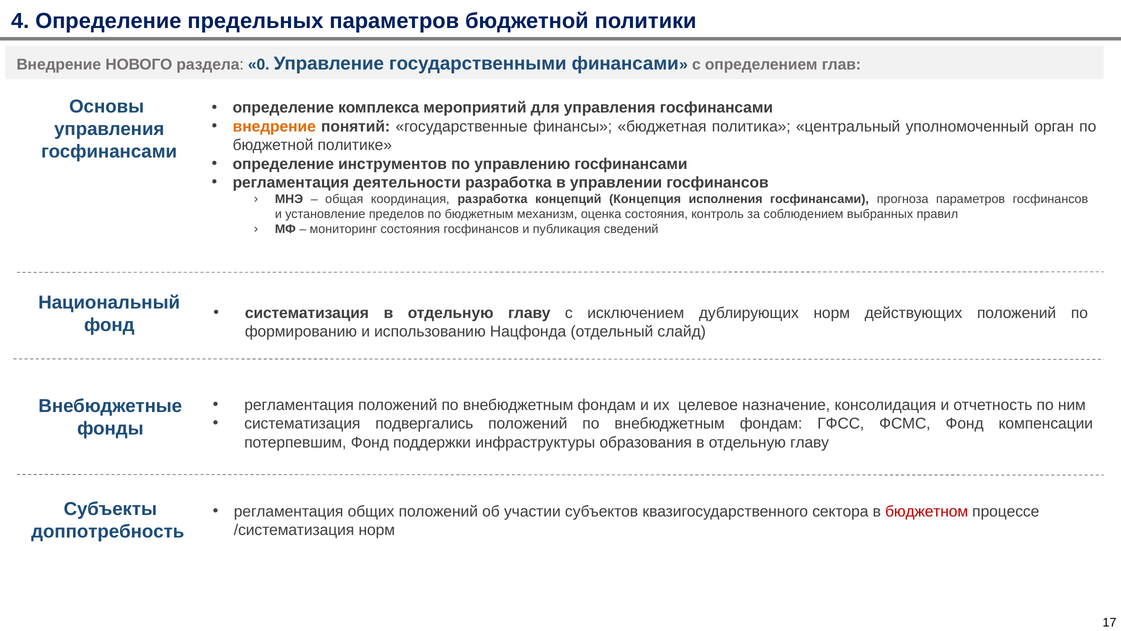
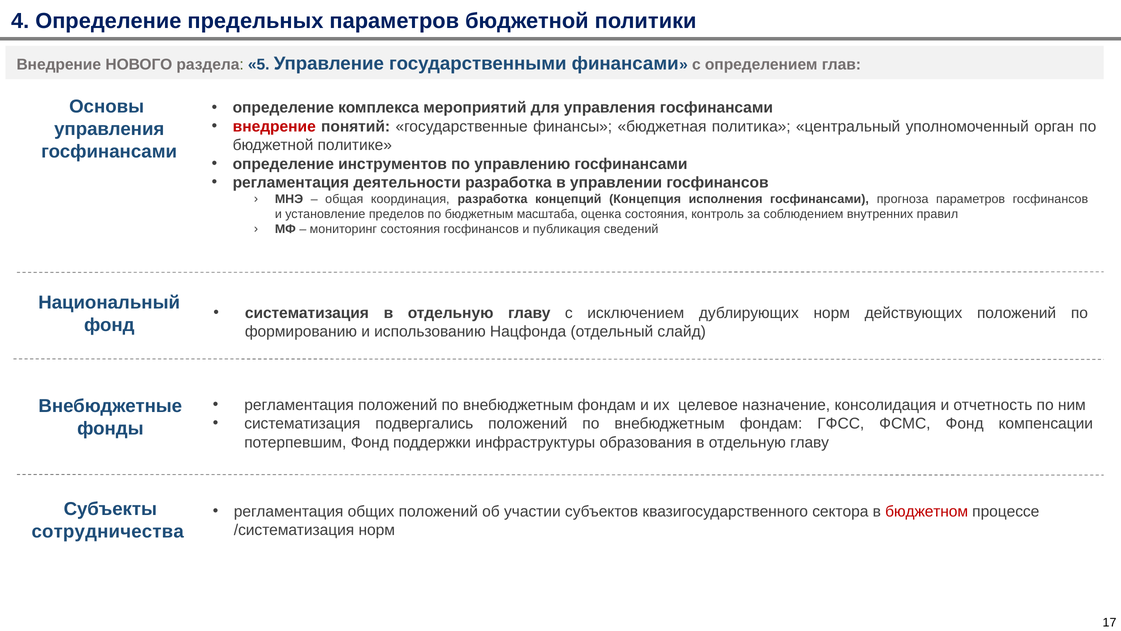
0: 0 -> 5 (259, 65)
внедрение colour: orange -> red (274, 126)
механизм: механизм -> масштаба (547, 214)
выбранных: выбранных -> внутренних (880, 214)
доппотребность: доппотребность -> сотрудничества (108, 531)
